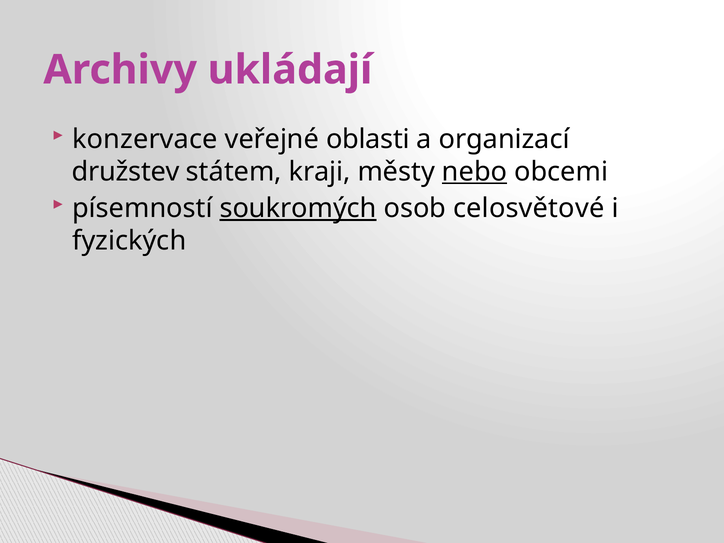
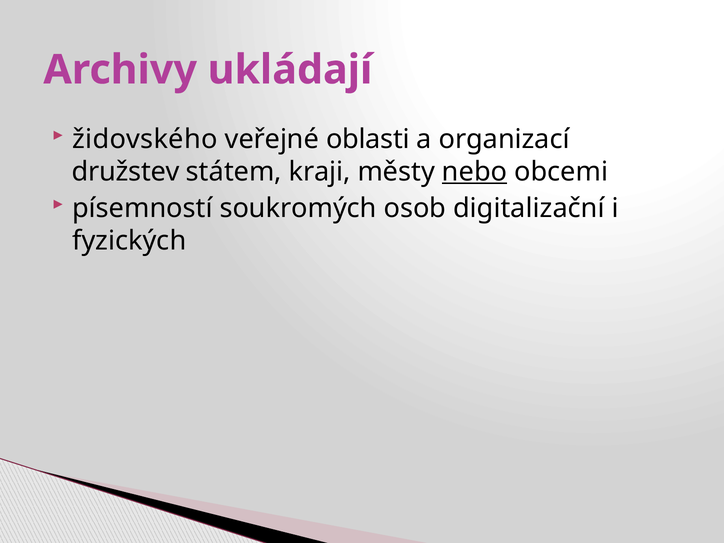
konzervace: konzervace -> židovského (145, 139)
soukromých underline: present -> none (298, 208)
celosvětové: celosvětové -> digitalizační (529, 208)
